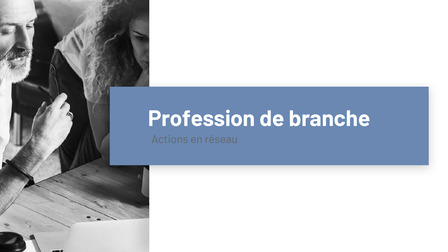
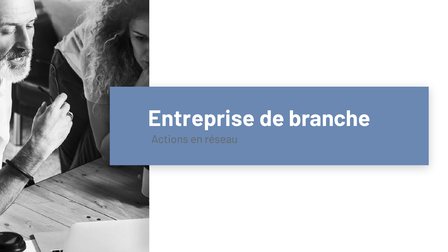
Profession: Profession -> Entreprise (202, 119)
